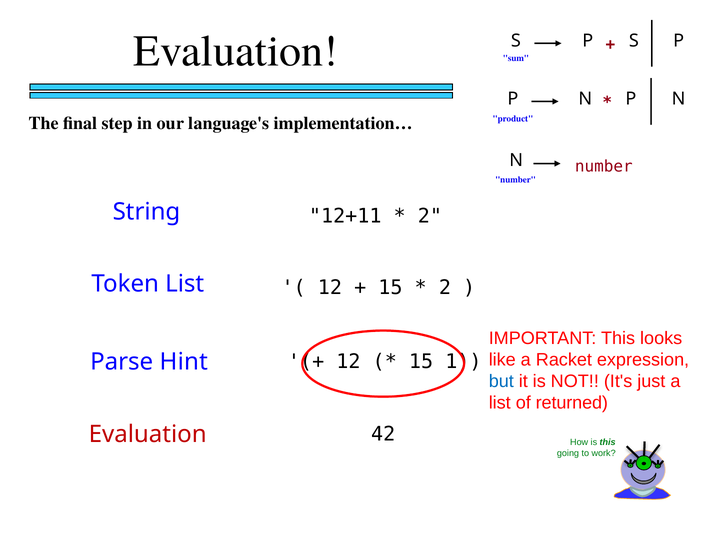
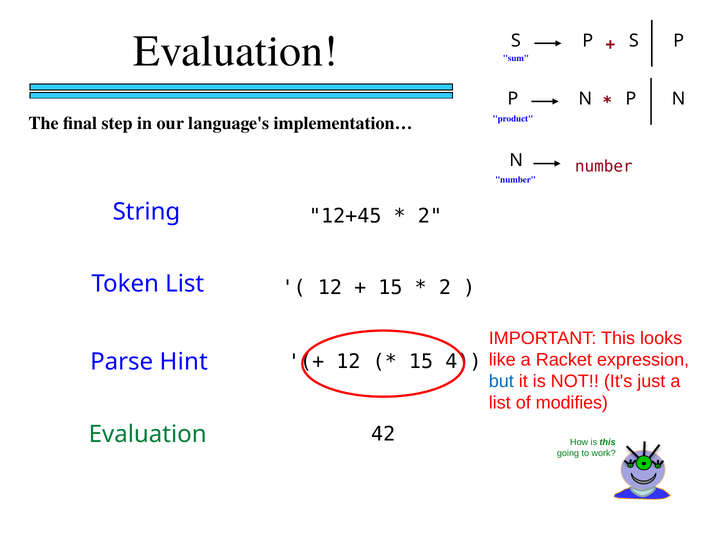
12+11: 12+11 -> 12+45 (345, 216)
1: 1 -> 4 (463, 362)
returned: returned -> modifies (572, 403)
Evaluation colour: red -> green (148, 435)
